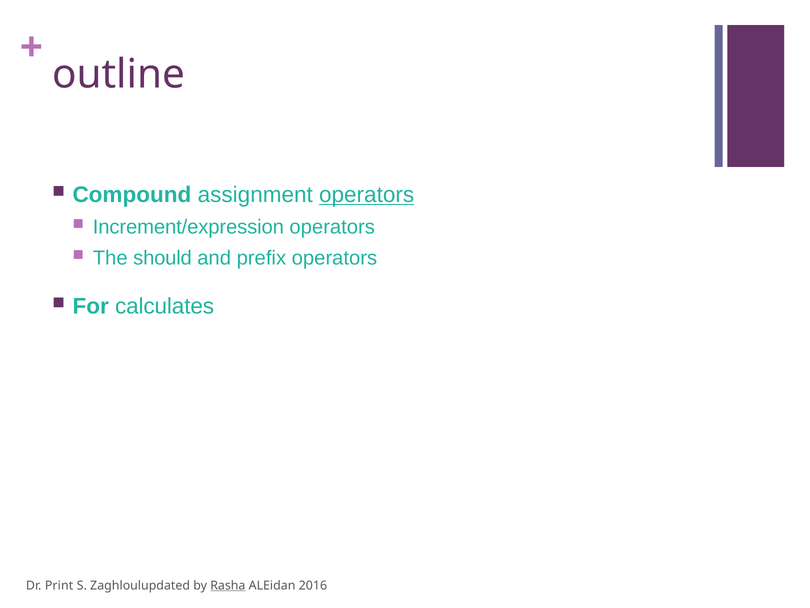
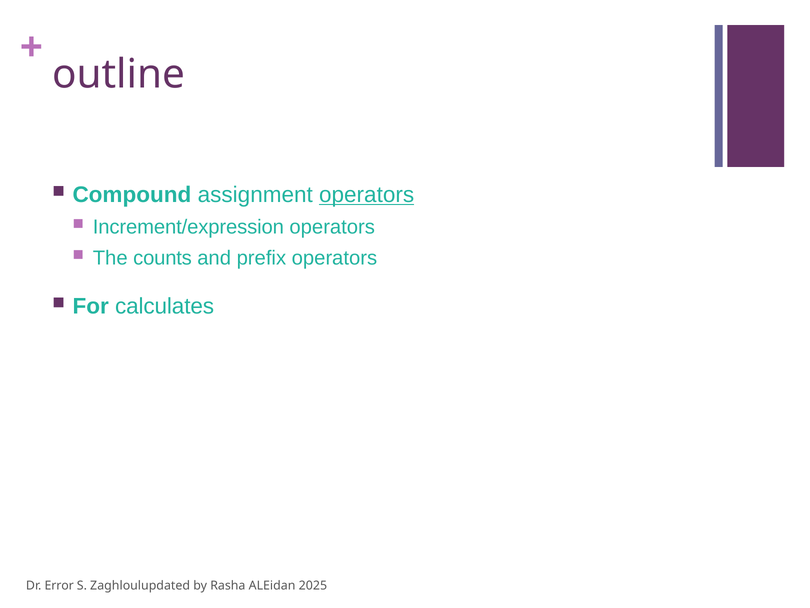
should: should -> counts (163, 258)
Print: Print -> Error (59, 585)
Rasha underline: present -> none (228, 585)
2016: 2016 -> 2025 (313, 585)
